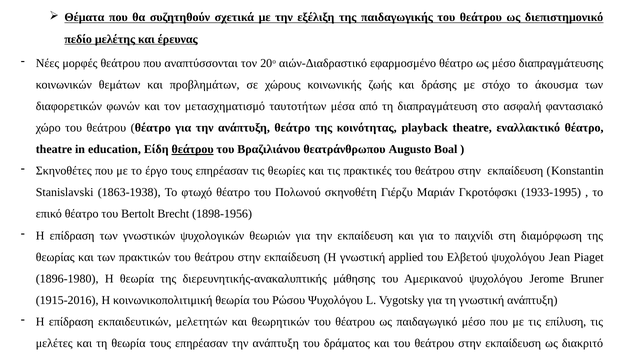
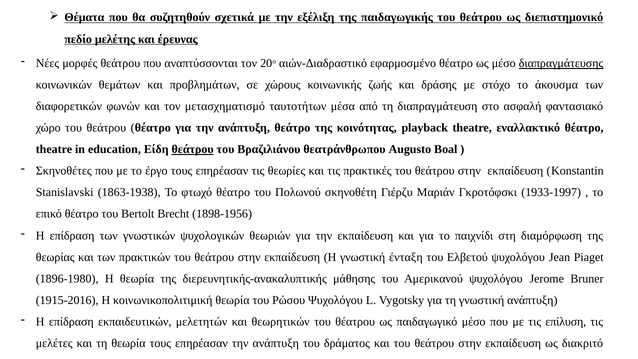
διαπραγμάτευσης underline: none -> present (561, 63)
1933-1995: 1933-1995 -> 1933-1997 (551, 192)
applied: applied -> ένταξη (406, 257)
